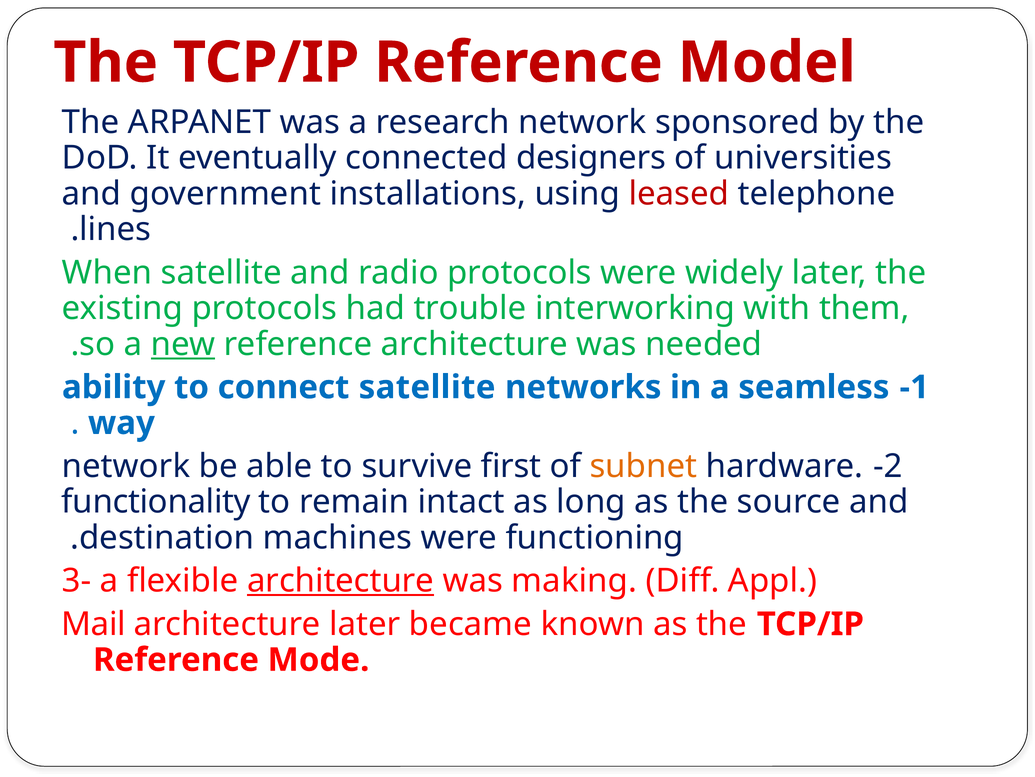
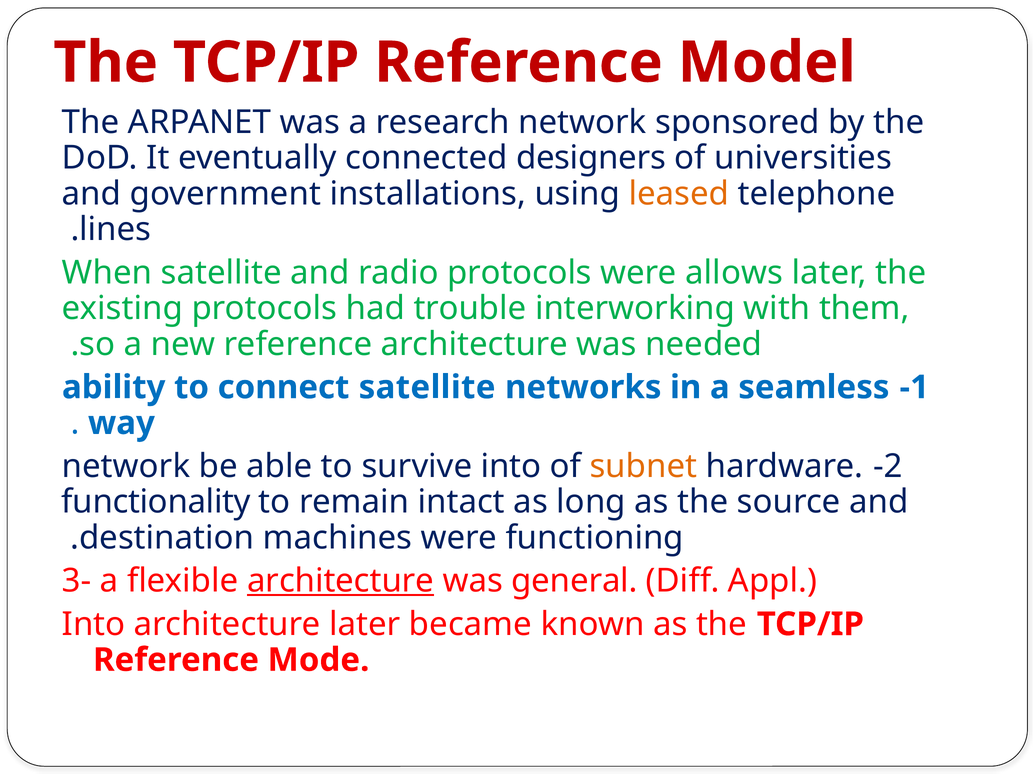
leased colour: red -> orange (679, 193)
widely: widely -> allows (734, 272)
new underline: present -> none (183, 344)
survive first: first -> into (511, 466)
making: making -> general (574, 580)
Mail: Mail -> Into (94, 624)
